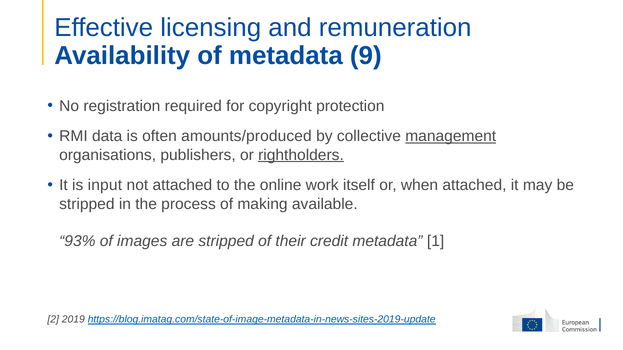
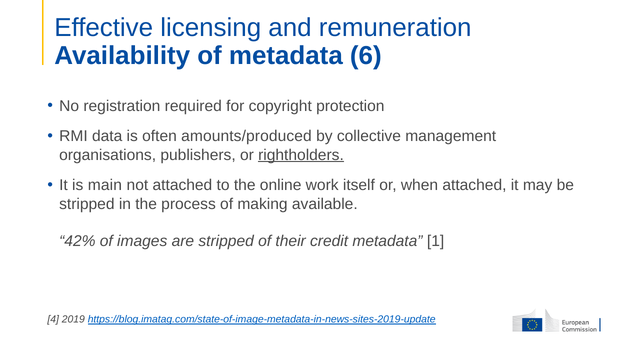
9: 9 -> 6 (366, 56)
management underline: present -> none (451, 136)
input: input -> main (105, 185)
93%: 93% -> 42% (77, 242)
2: 2 -> 4 (53, 320)
